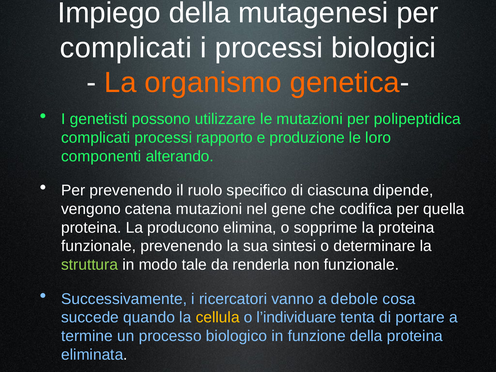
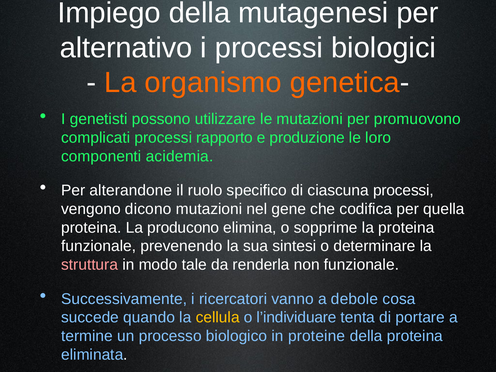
complicati: complicati -> alternativo (126, 48)
polipeptidica: polipeptidica -> promuovono (417, 119)
alterando: alterando -> acidemia (180, 156)
Per prevenendo: prevenendo -> alterandone (131, 190)
ciascuna dipende: dipende -> processi (403, 190)
catena: catena -> dicono (148, 209)
struttura colour: light green -> pink (90, 265)
funzione: funzione -> proteine (317, 336)
